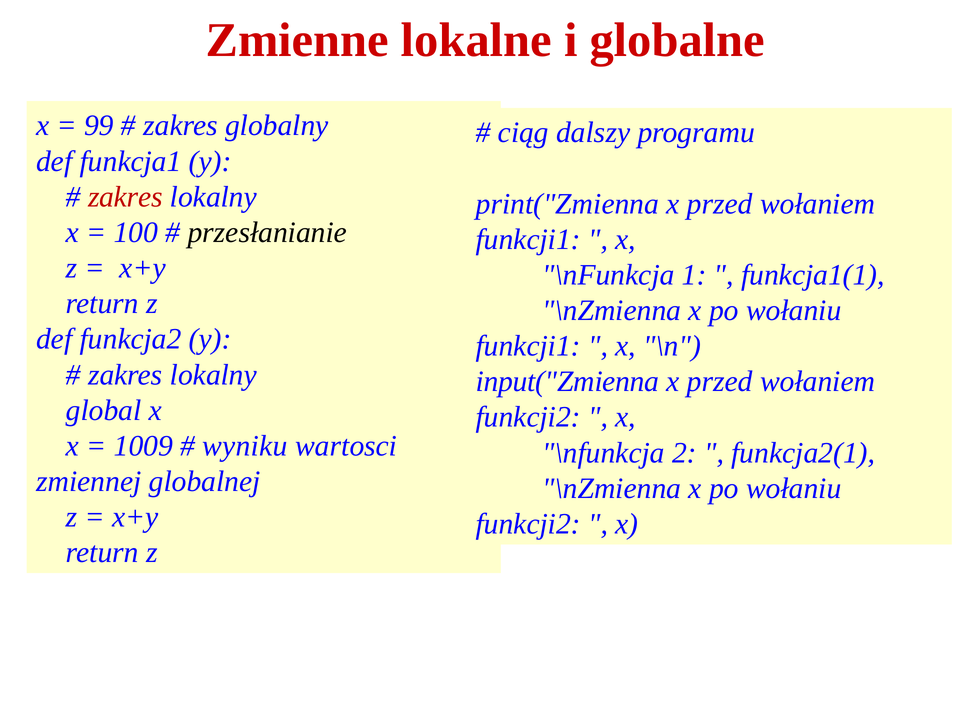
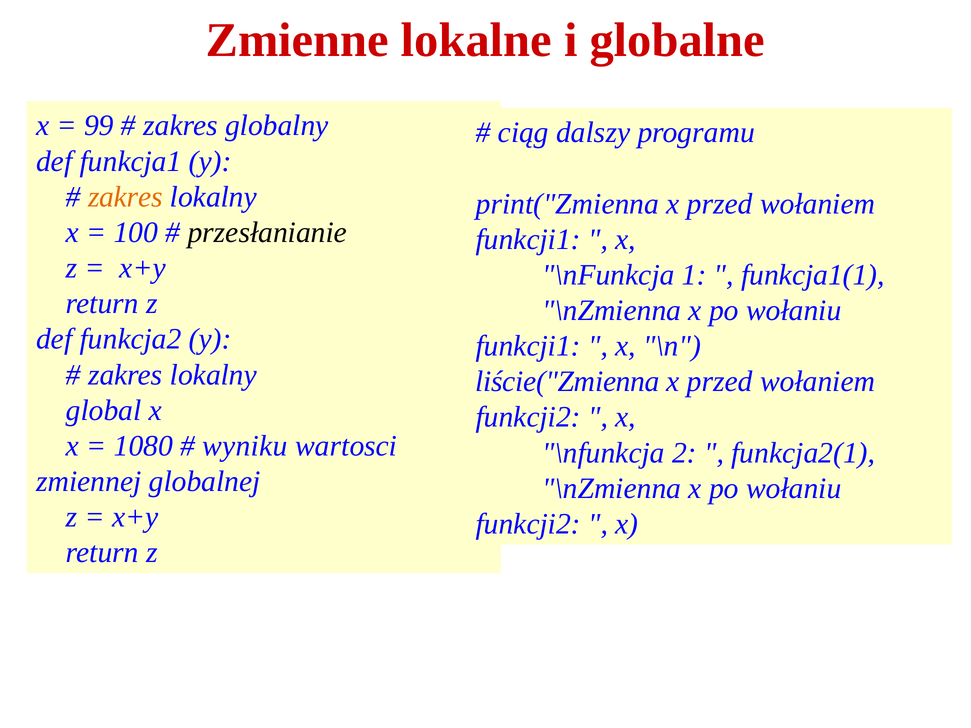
zakres colour: red -> orange (125, 197)
input("Zmienna: input("Zmienna -> liście("Zmienna (568, 382)
1009: 1009 -> 1080 (143, 446)
